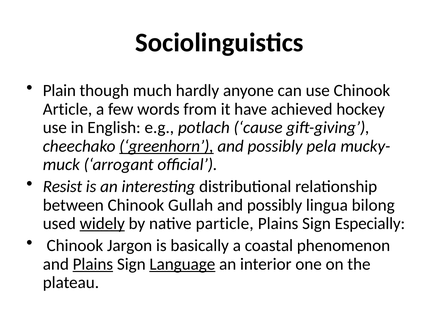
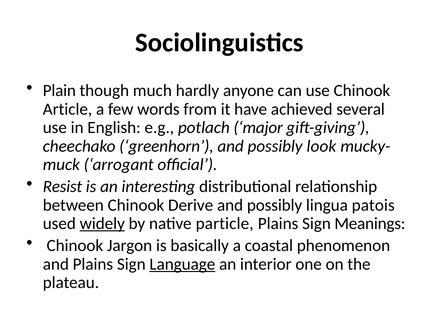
hockey: hockey -> several (361, 109)
cause: cause -> major (258, 127)
greenhorn underline: present -> none (166, 146)
pela: pela -> look (321, 146)
Gullah: Gullah -> Derive (191, 205)
bilong: bilong -> patois (373, 205)
Especially: Especially -> Meanings (370, 223)
Plains underline: present -> none (93, 263)
